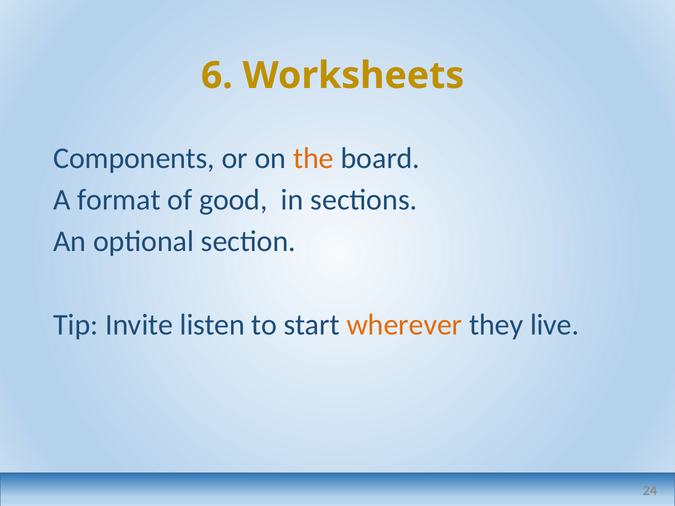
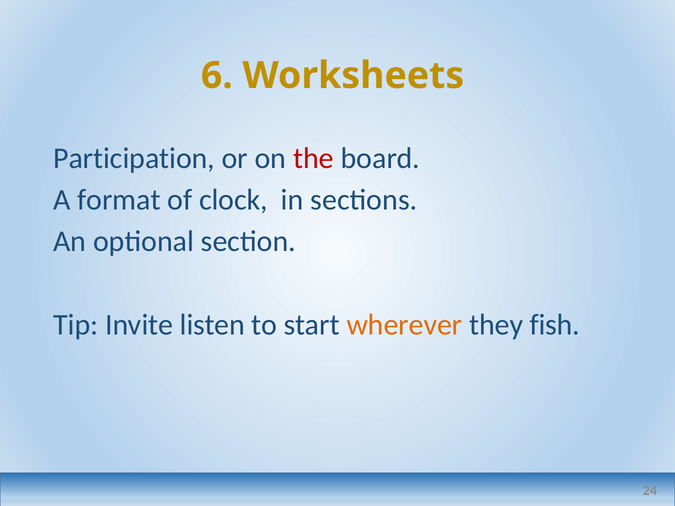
Components: Components -> Participation (134, 158)
the colour: orange -> red (313, 158)
good: good -> clock (233, 200)
live: live -> fish (555, 325)
